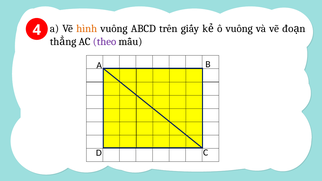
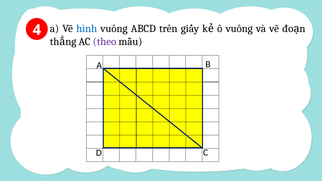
hình colour: orange -> blue (87, 29)
